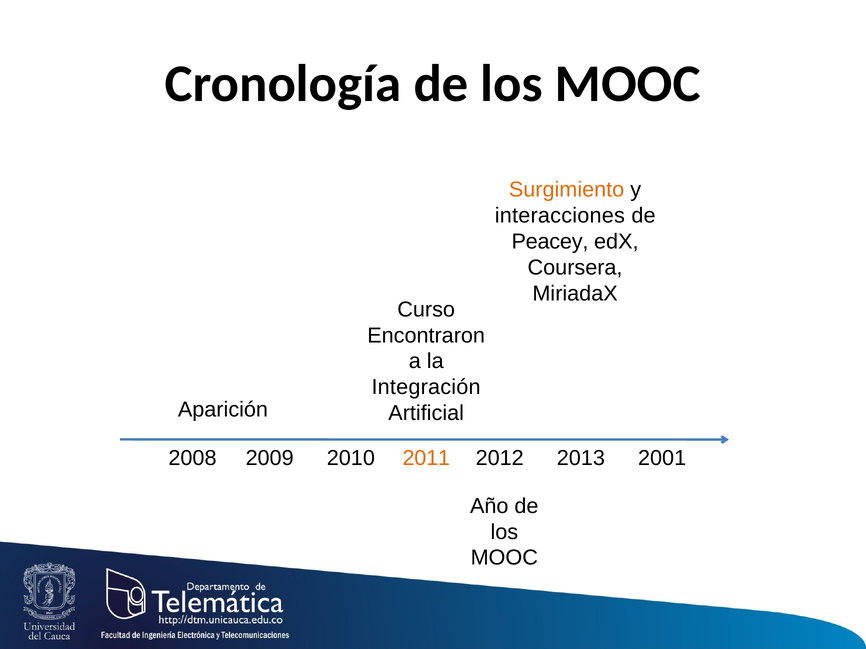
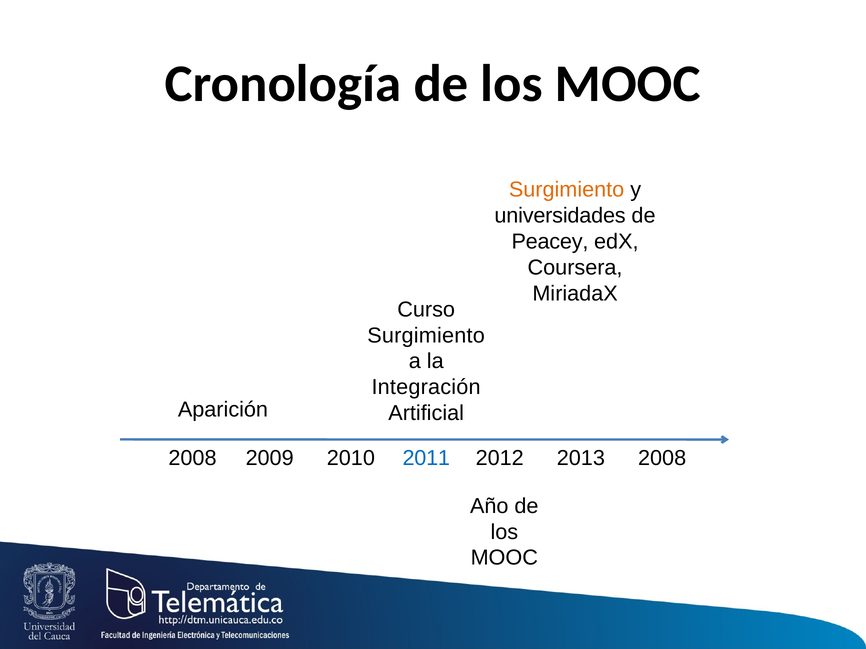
interacciones: interacciones -> universidades (560, 216)
Encontraron: Encontraron -> Surgimiento (426, 336)
2011 colour: orange -> blue (426, 458)
2013 2001: 2001 -> 2008 (662, 458)
